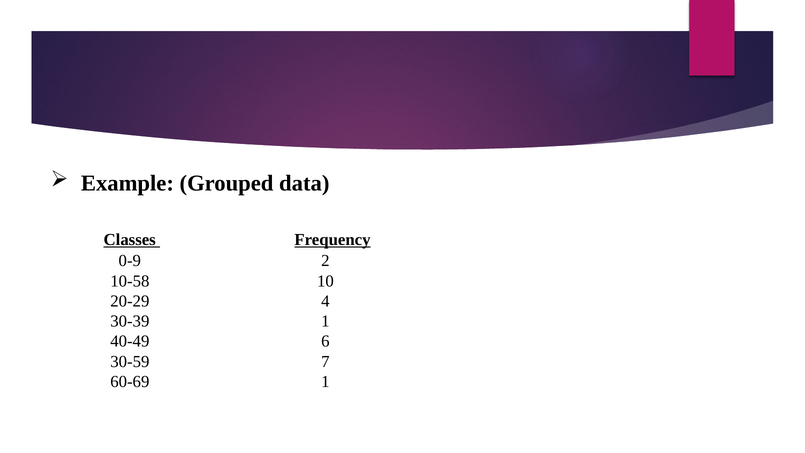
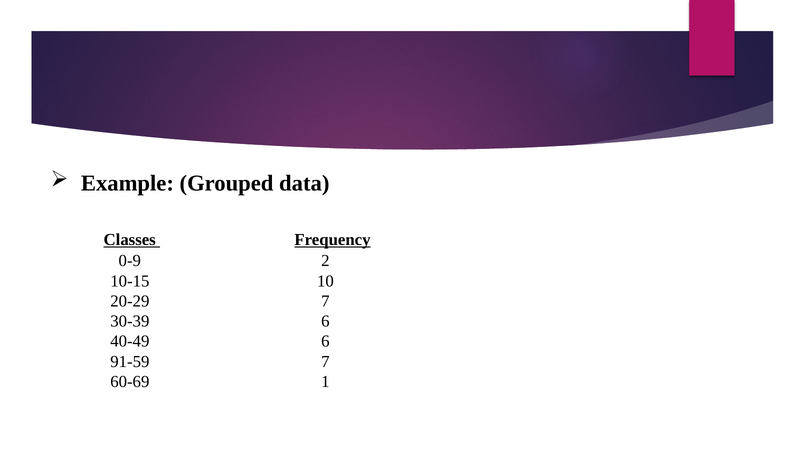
10-58: 10-58 -> 10-15 (130, 281)
20-29 4: 4 -> 7 (325, 301)
30-39 1: 1 -> 6 (325, 321)
30-59: 30-59 -> 91-59 (130, 361)
